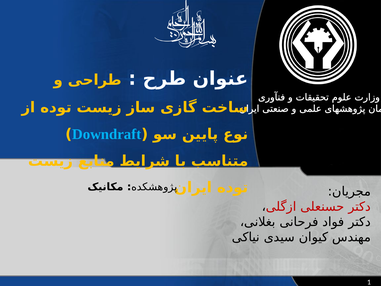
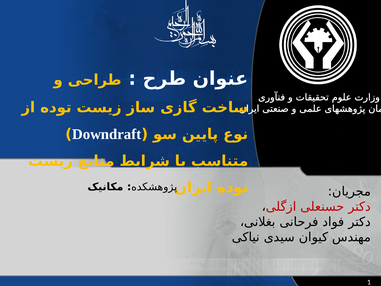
Downdraft colour: light blue -> white (107, 134)
